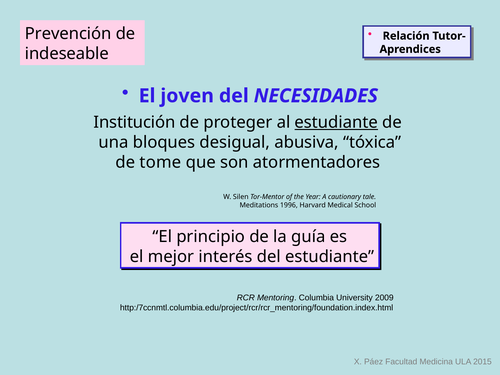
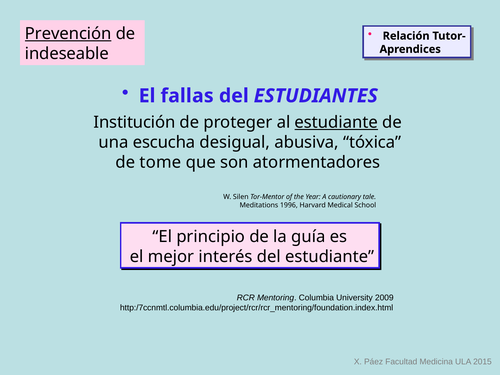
Prevención underline: none -> present (68, 34)
joven: joven -> fallas (187, 96)
NECESIDADES: NECESIDADES -> ESTUDIANTES (316, 96)
bloques: bloques -> escucha (164, 142)
